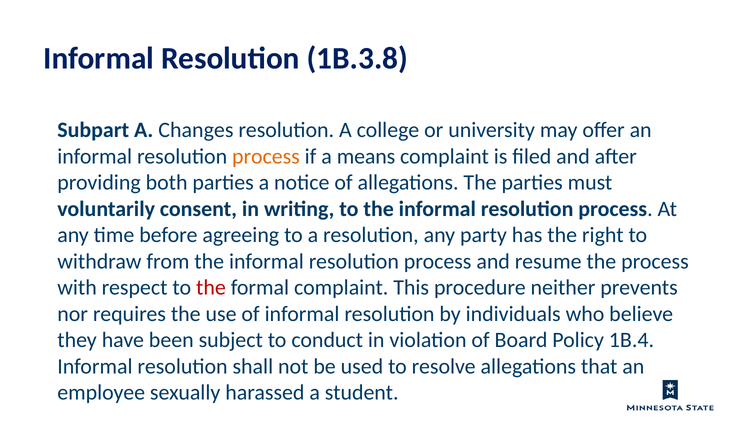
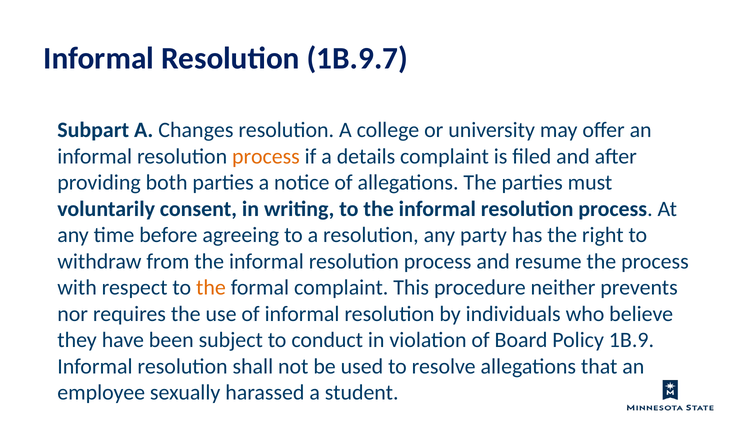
1B.3.8: 1B.3.8 -> 1B.9.7 (357, 59)
means: means -> details (366, 156)
the colour: red -> orange (211, 288)
1B.4: 1B.4 -> 1B.9 (631, 340)
